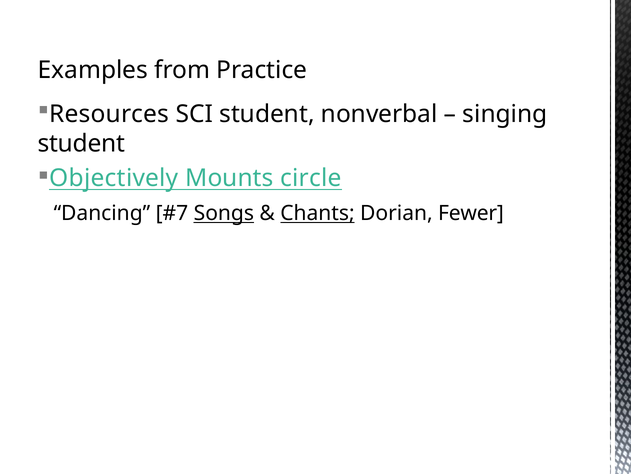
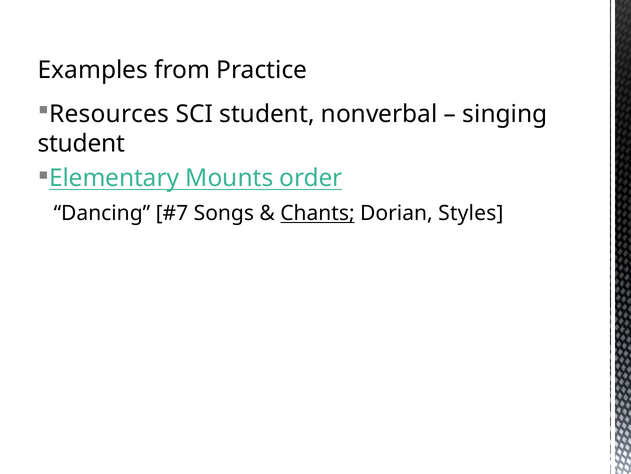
Objectively: Objectively -> Elementary (114, 178)
circle: circle -> order (311, 178)
Songs underline: present -> none (224, 213)
Fewer: Fewer -> Styles (471, 213)
